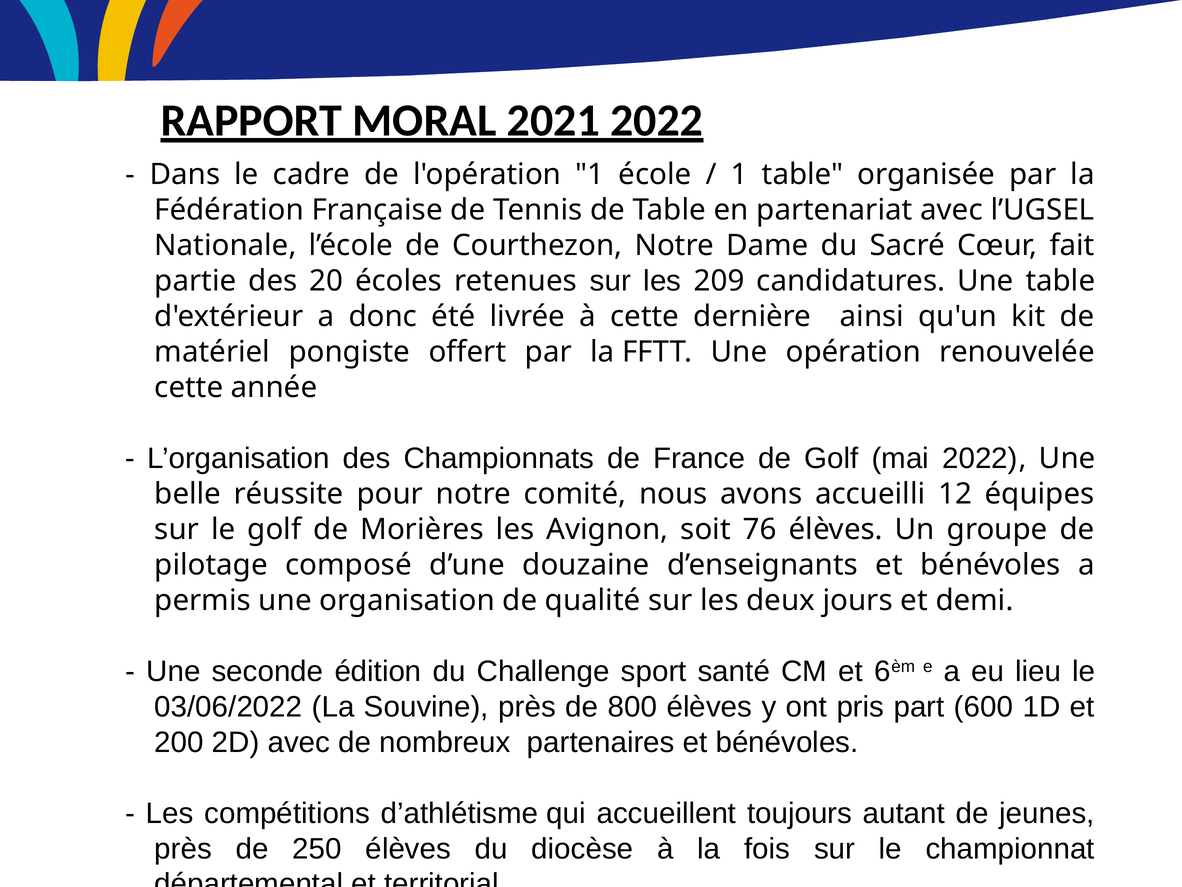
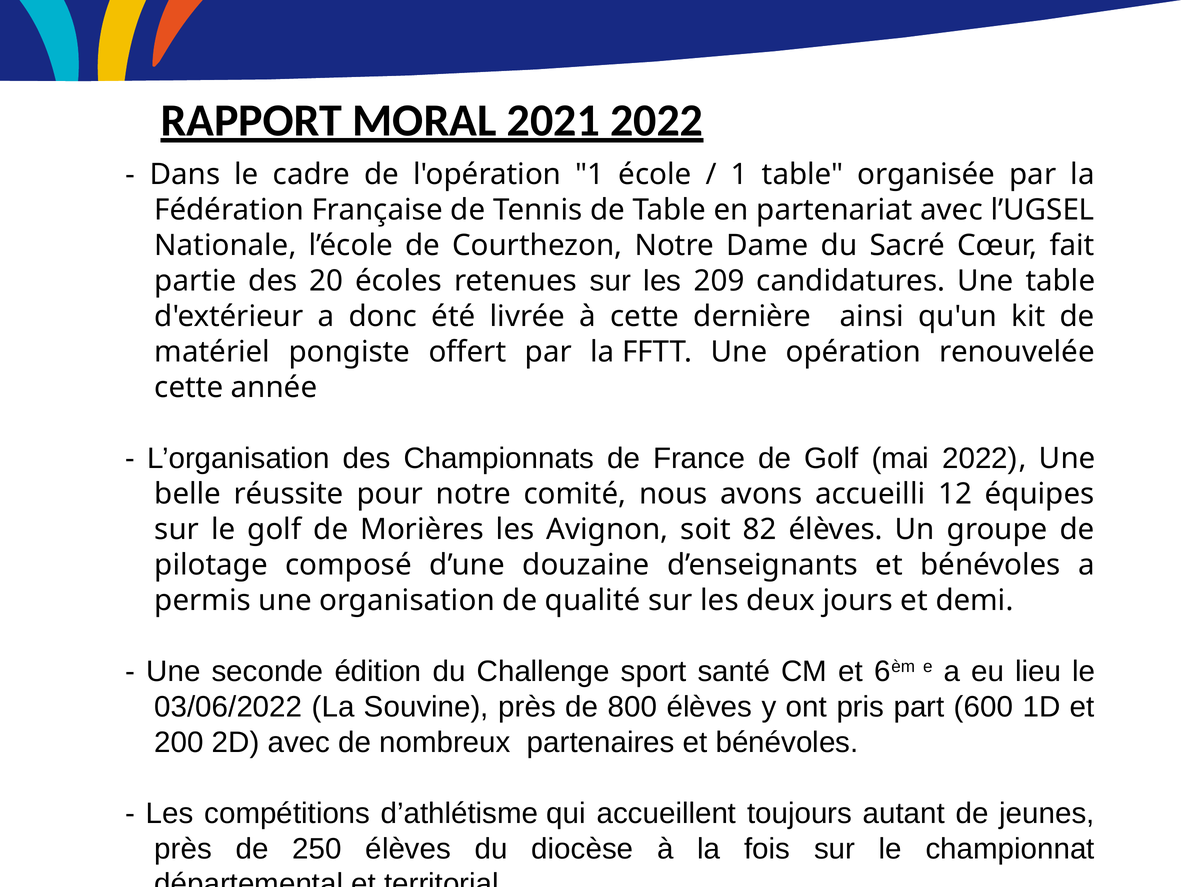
76: 76 -> 82 (760, 529)
